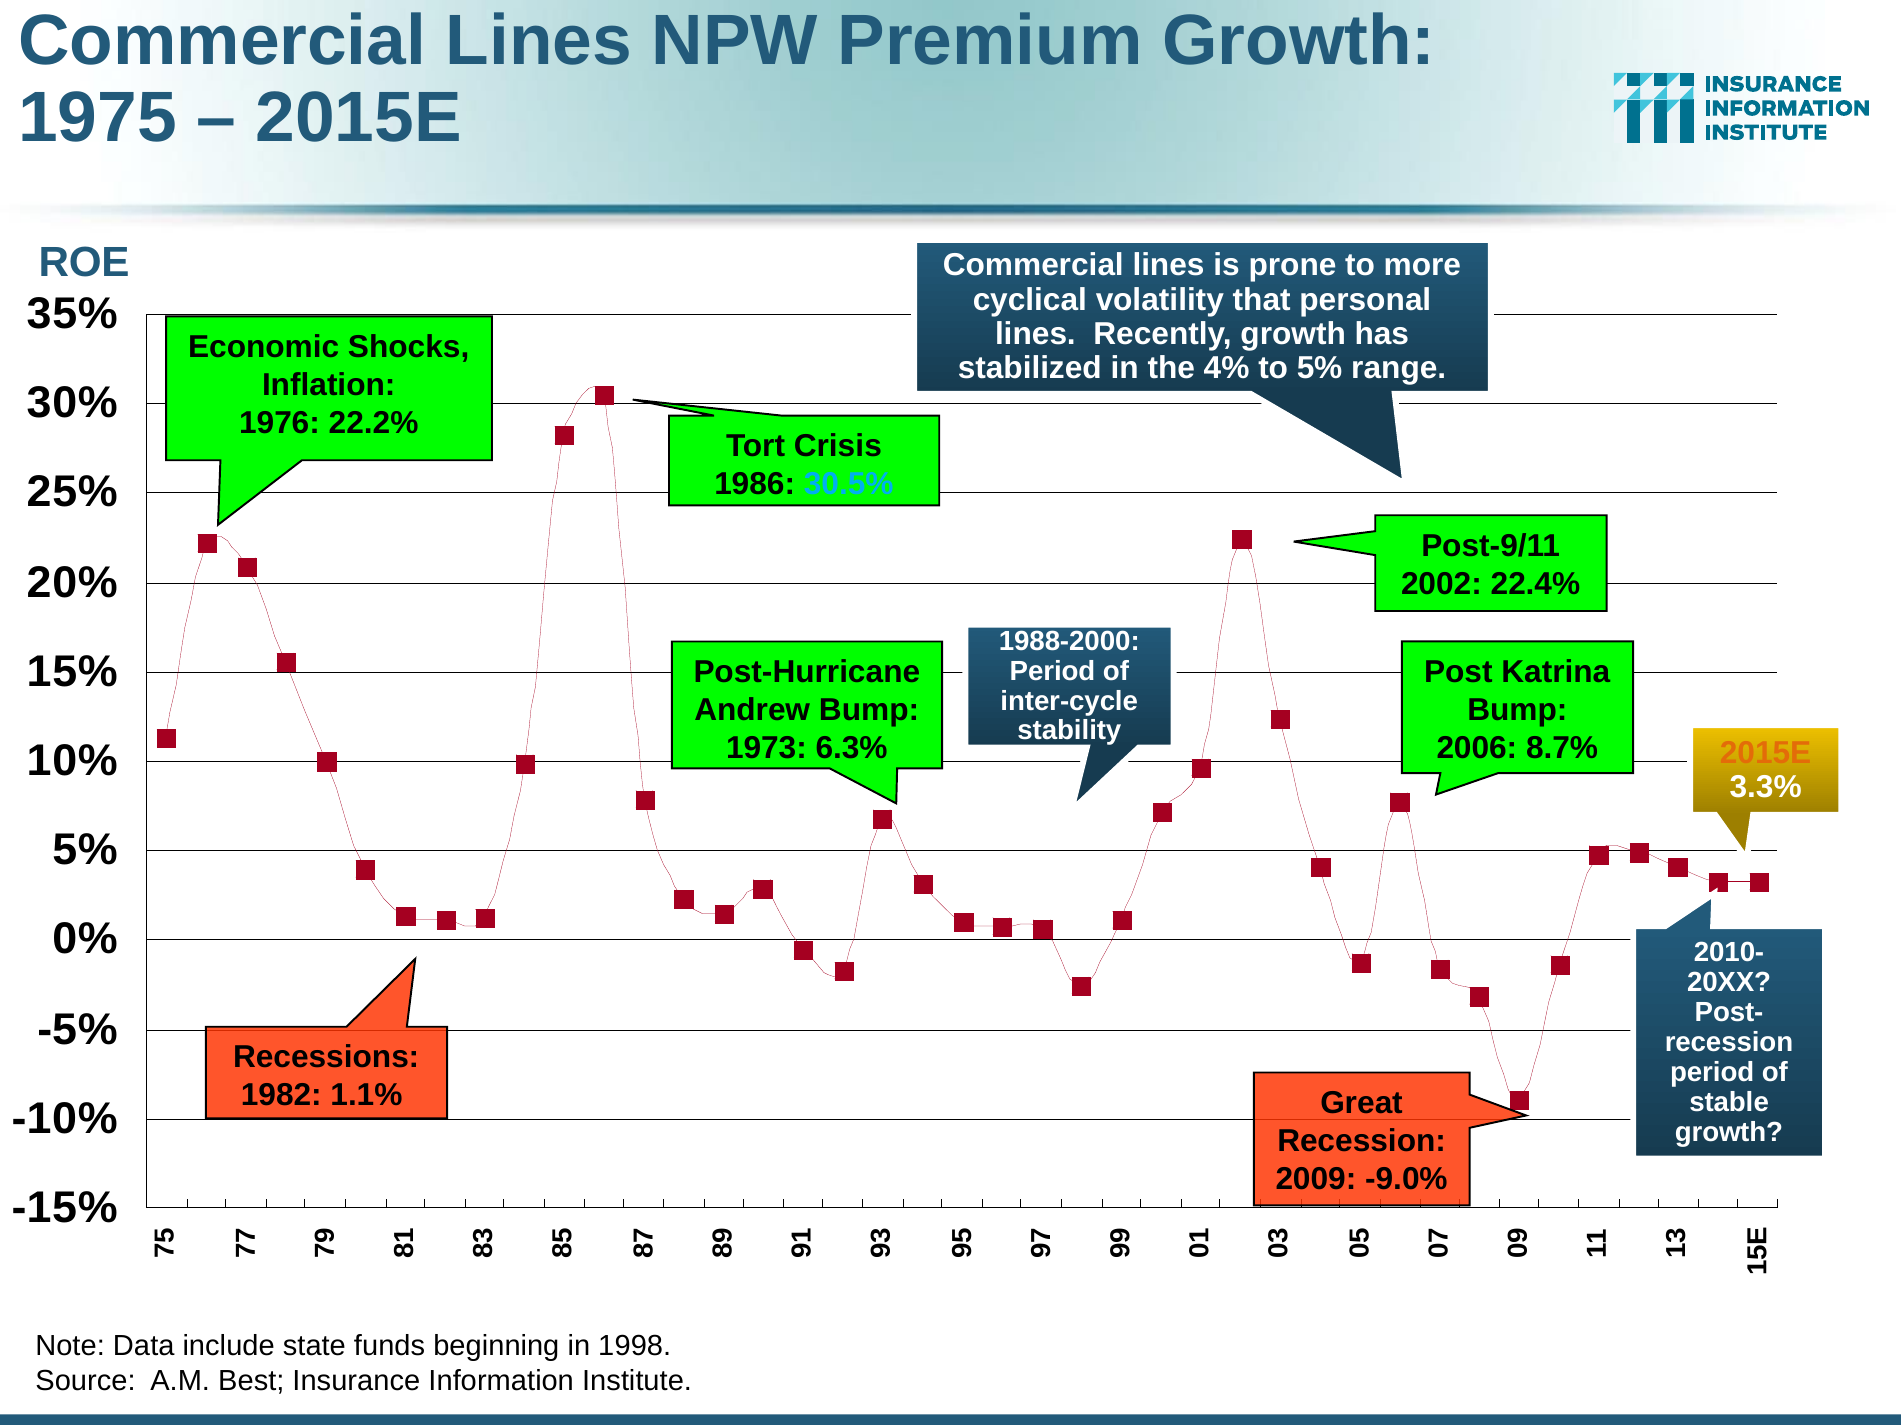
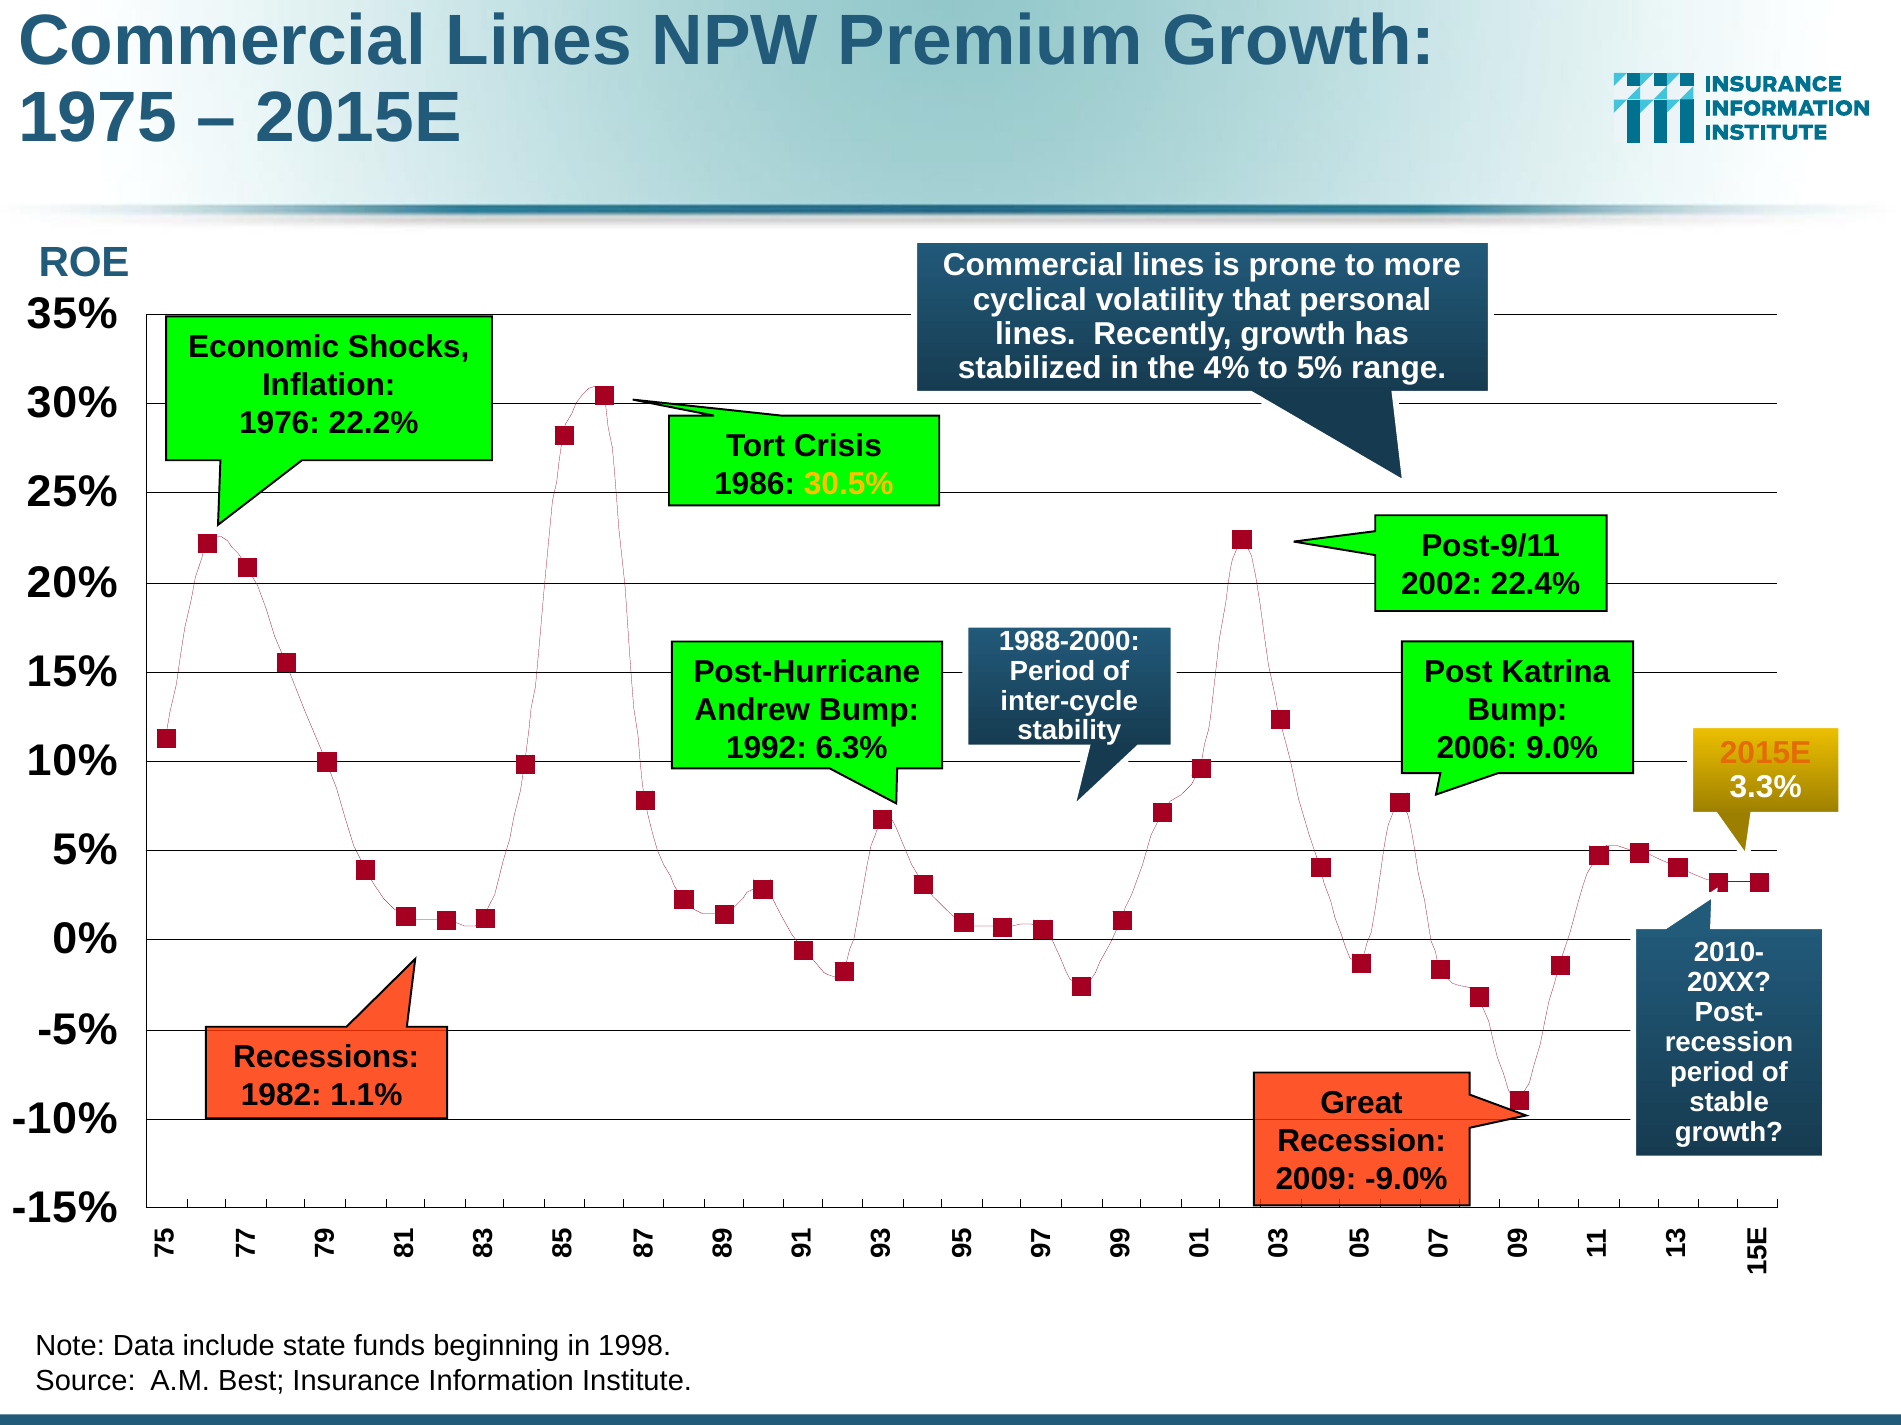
30.5% colour: light blue -> yellow (849, 485)
8.7%: 8.7% -> 9.0% (1562, 749)
1973: 1973 -> 1992 (766, 749)
